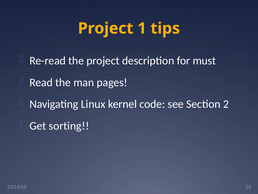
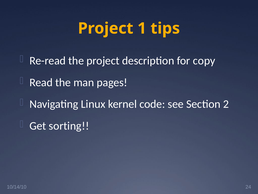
must: must -> copy (204, 61)
